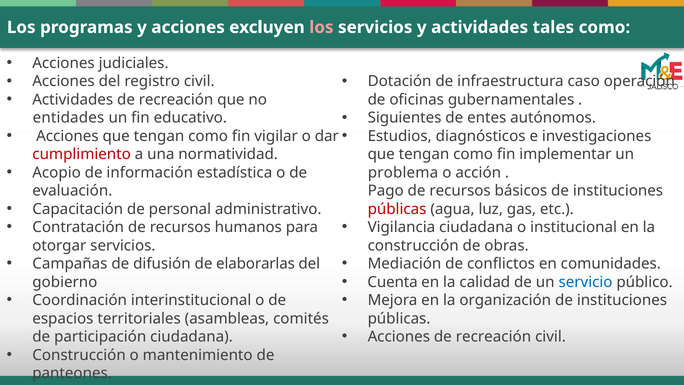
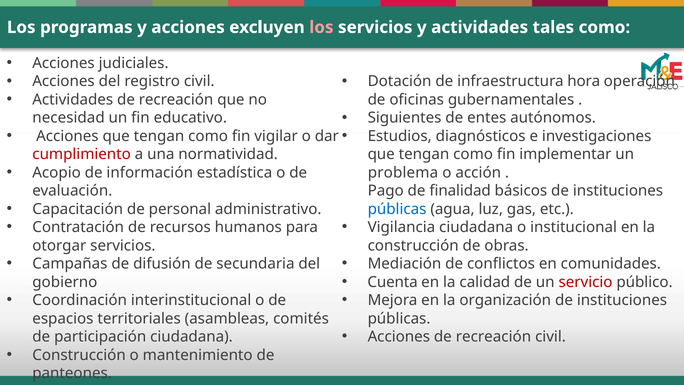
caso: caso -> hora (584, 81)
entidades: entidades -> necesidad (69, 118)
Pago de recursos: recursos -> finalidad (460, 191)
públicas colour: red -> blue (397, 209)
elaborarlas: elaborarlas -> secundaria (255, 264)
servicio colour: blue -> red (586, 282)
